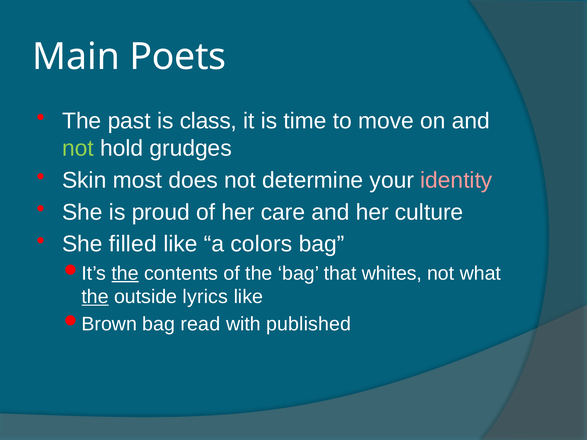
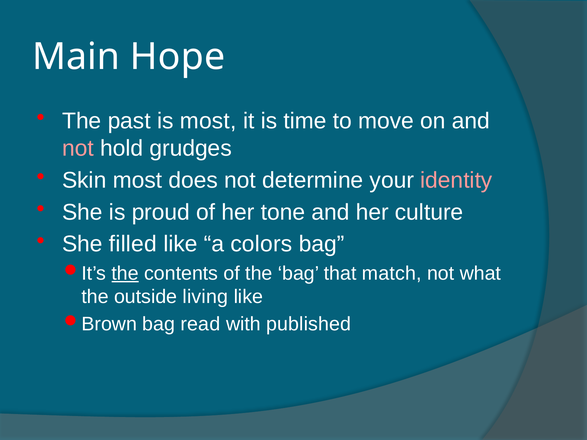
Poets: Poets -> Hope (178, 57)
is class: class -> most (208, 121)
not colour: light green -> pink (78, 148)
care: care -> tone (283, 212)
whites: whites -> match (392, 273)
the underline: present -> none (95, 297)
lyrics: lyrics -> living (205, 297)
